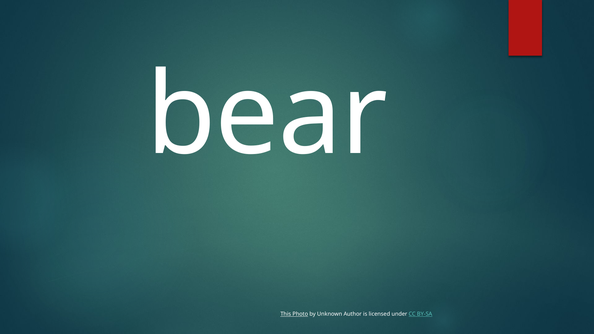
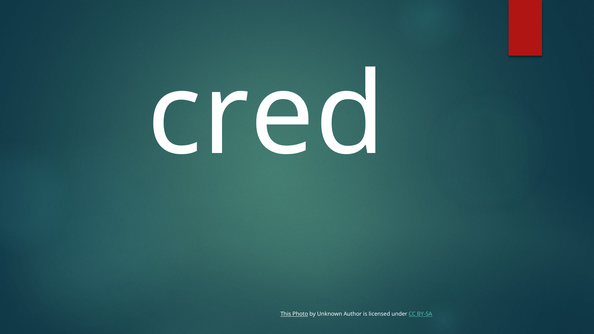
bear: bear -> cred (266, 116)
